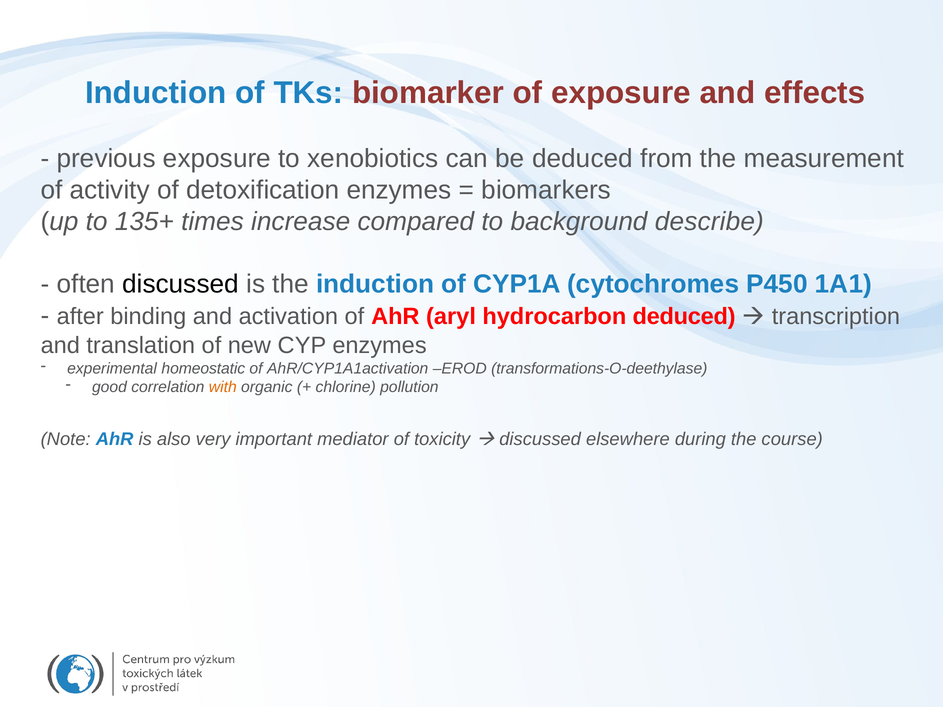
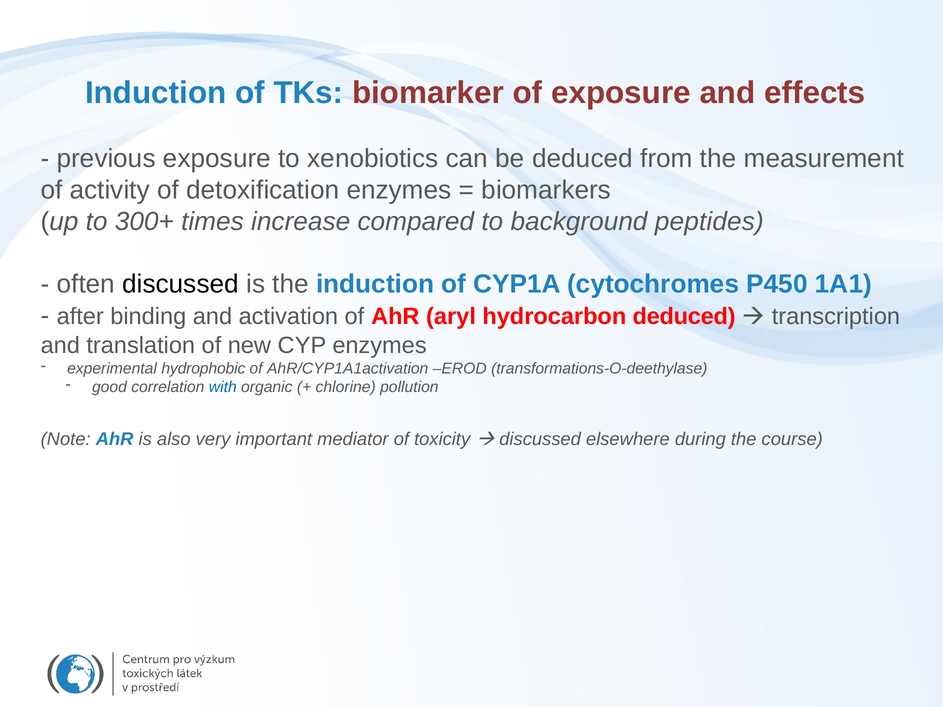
135+: 135+ -> 300+ (144, 221)
describe: describe -> peptides (709, 221)
homeostatic: homeostatic -> hydrophobic (203, 368)
with colour: orange -> blue (223, 387)
